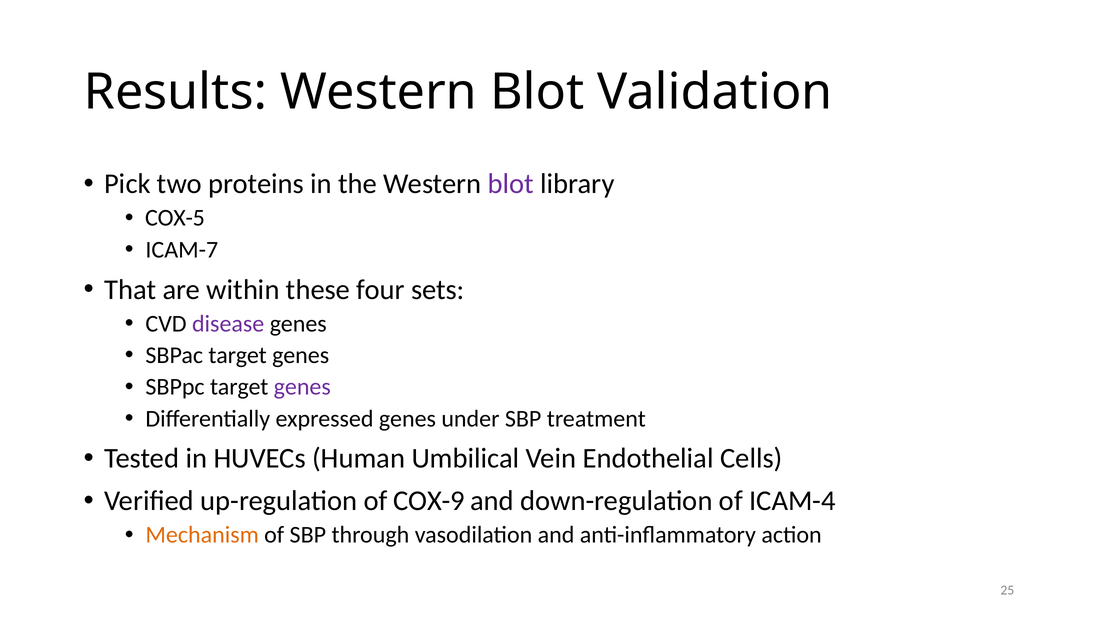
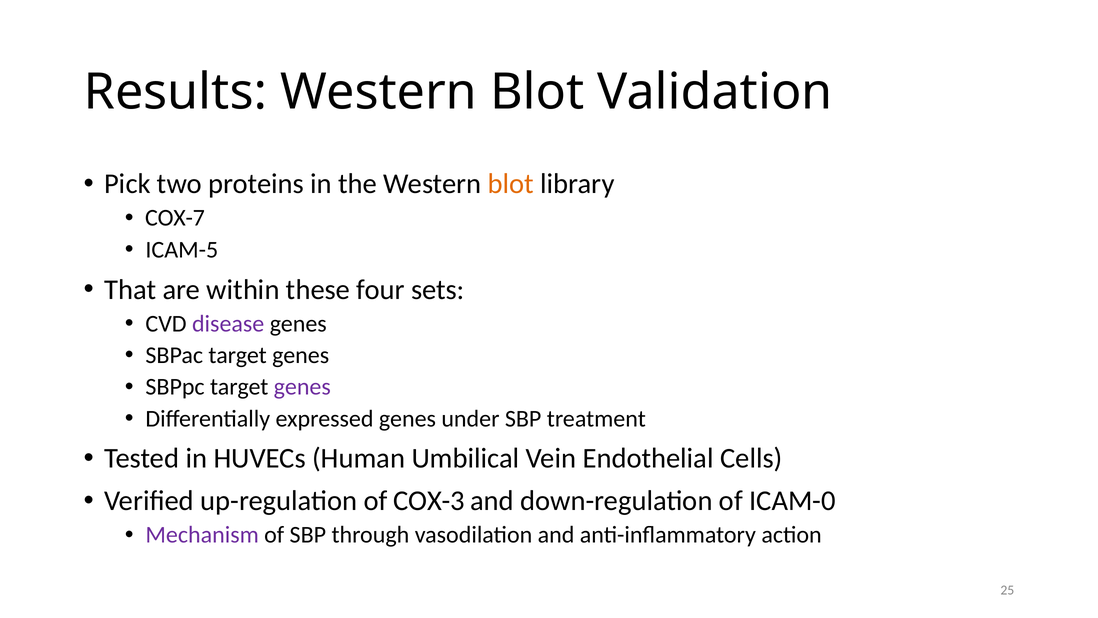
blot colour: purple -> orange (511, 184)
COX-5: COX-5 -> COX-7 (175, 218)
ICAM-7: ICAM-7 -> ICAM-5 (182, 250)
COX-9: COX-9 -> COX-3 (429, 501)
ICAM-4: ICAM-4 -> ICAM-0 (792, 501)
Mechanism colour: orange -> purple (202, 535)
